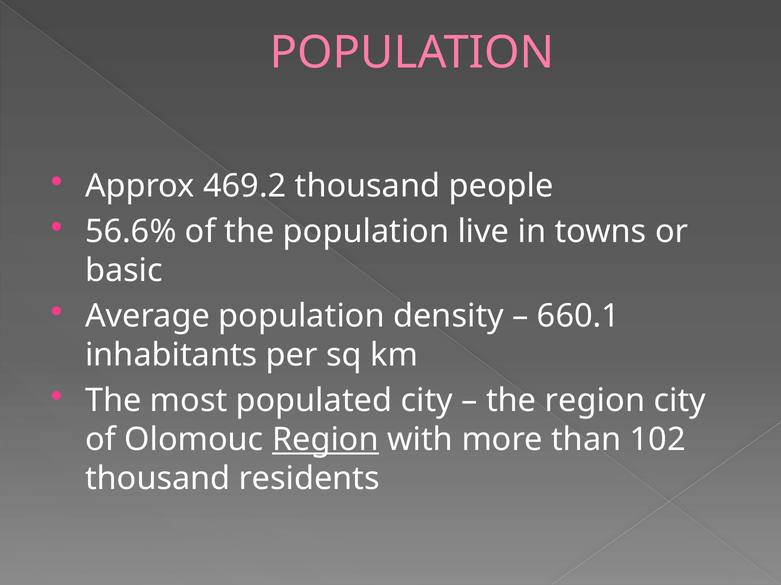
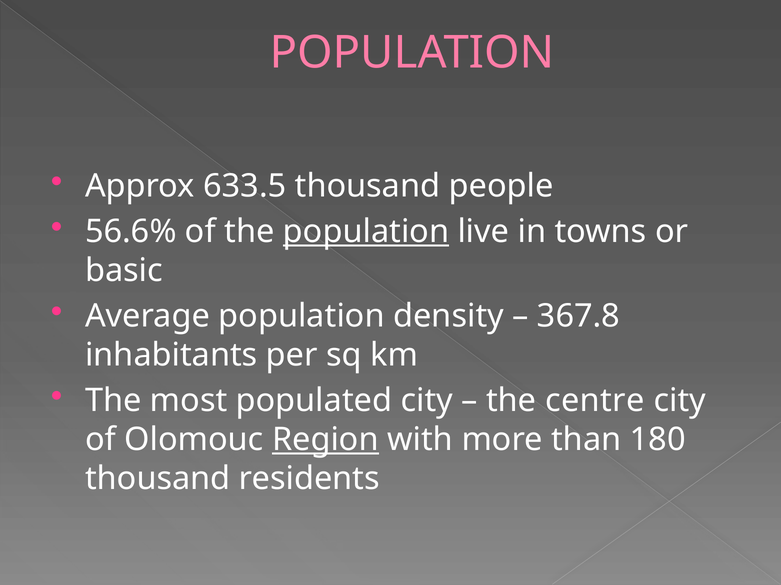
469.2: 469.2 -> 633.5 (245, 186)
population underline: none -> present (366, 232)
660.1: 660.1 -> 367.8 (578, 317)
the region: region -> centre (595, 401)
102: 102 -> 180 (658, 440)
